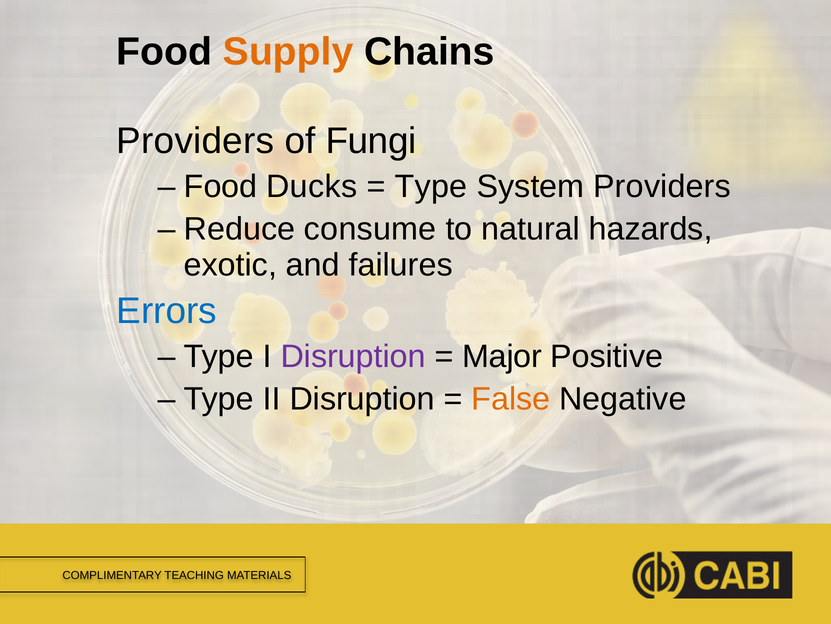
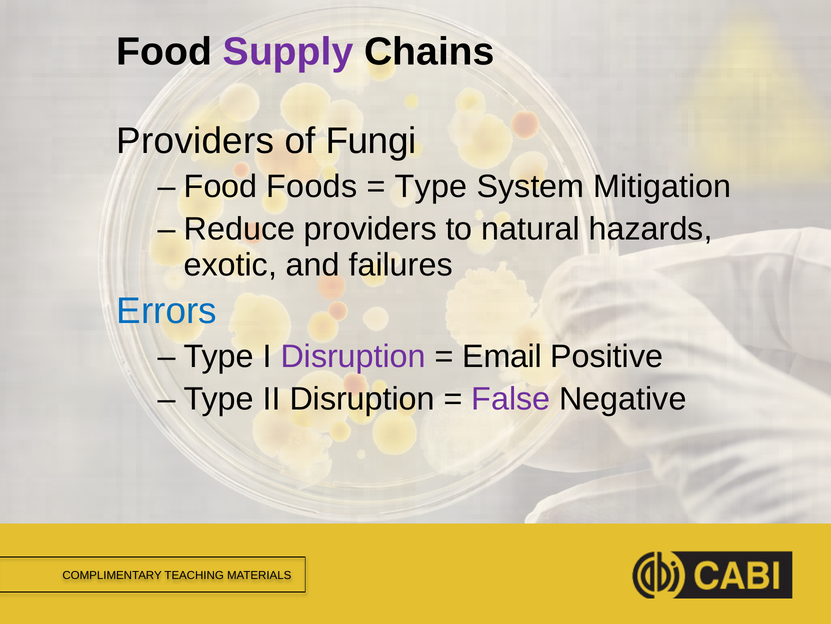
Supply colour: orange -> purple (288, 52)
Ducks: Ducks -> Foods (312, 186)
System Providers: Providers -> Mitigation (662, 186)
Reduce consume: consume -> providers (370, 229)
Major: Major -> Email (502, 356)
False colour: orange -> purple (511, 399)
